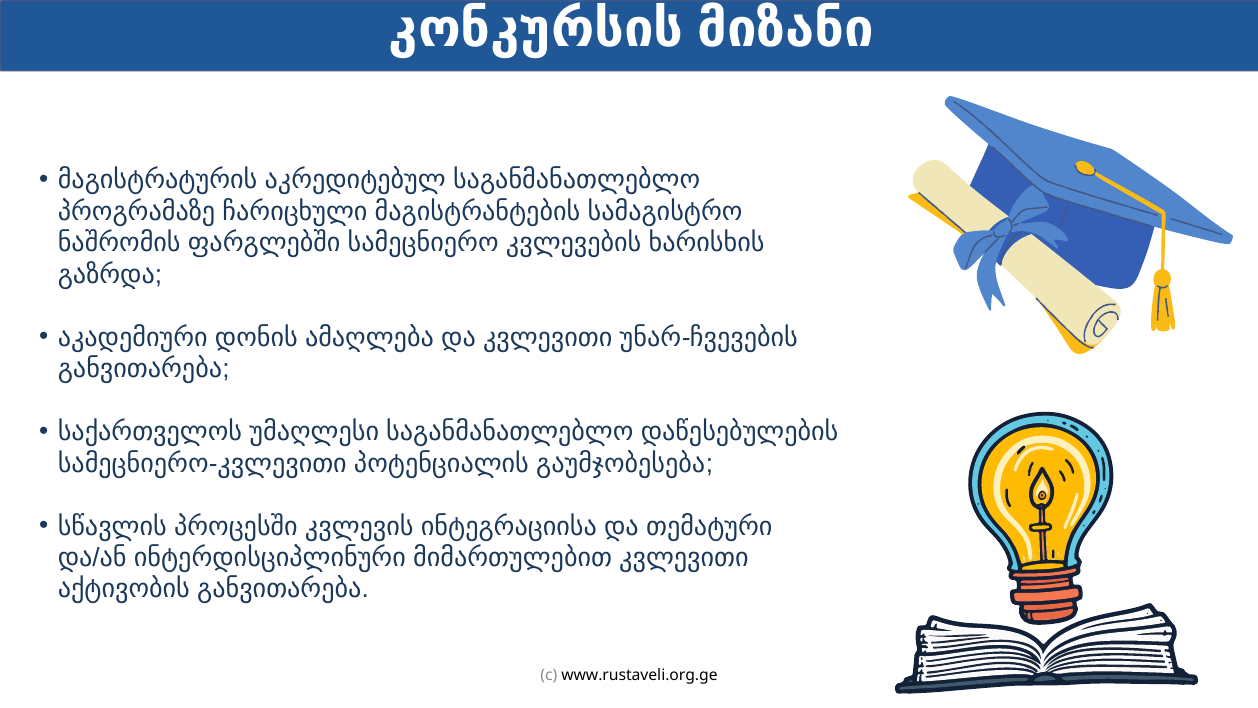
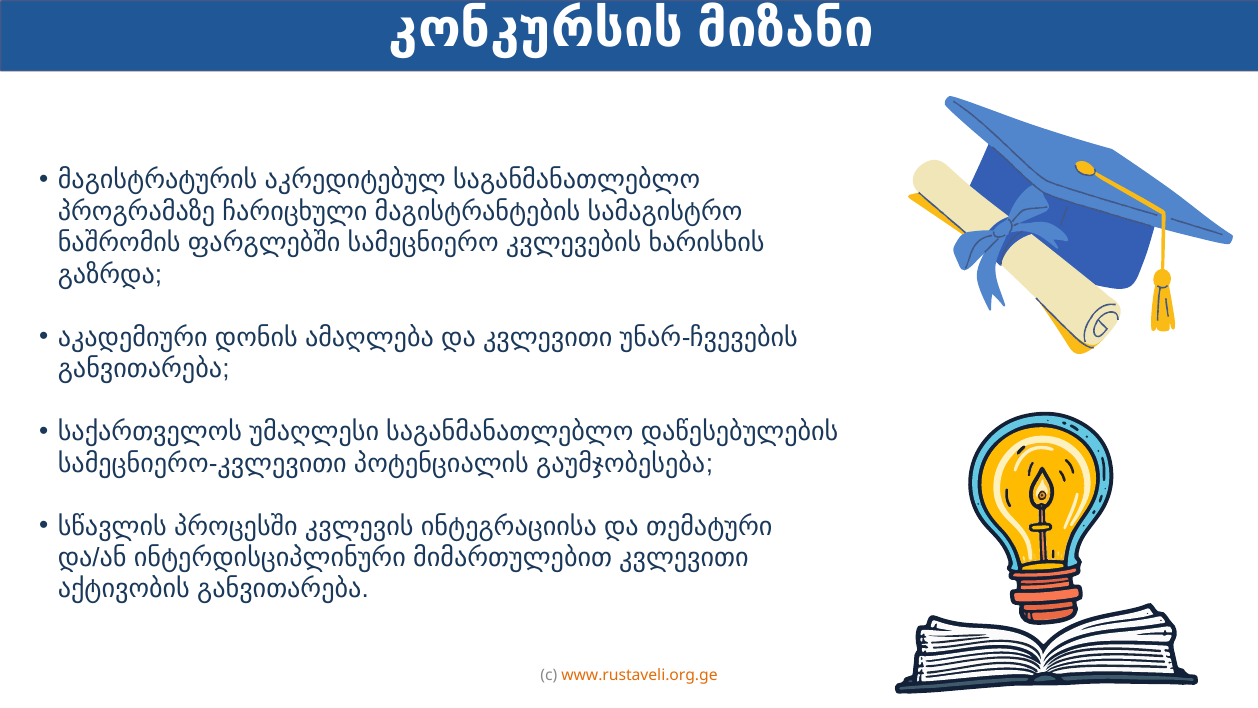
www.rustaveli.org.ge colour: black -> orange (639, 675)
